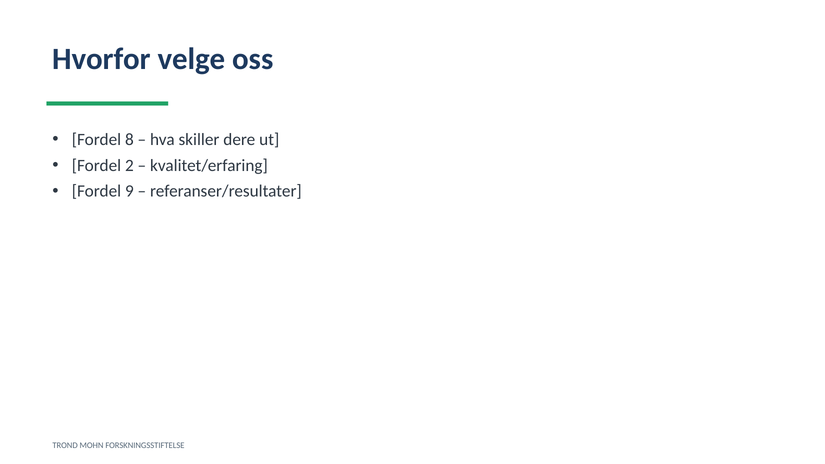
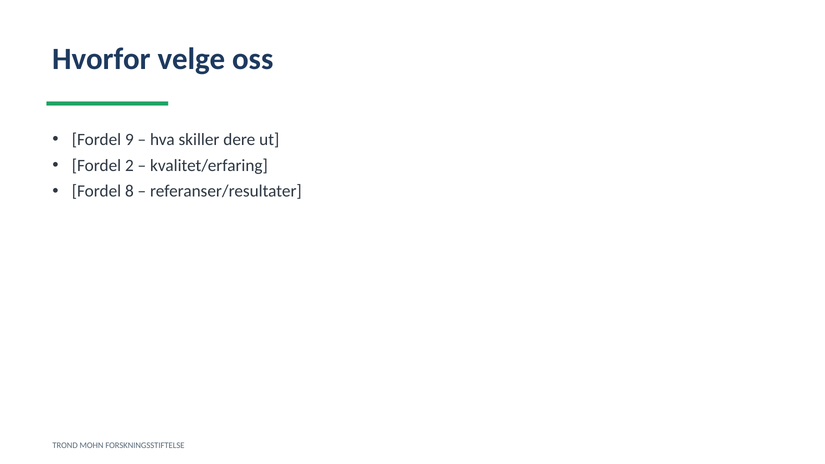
8: 8 -> 9 (129, 140)
9: 9 -> 8 (129, 191)
